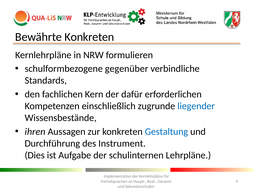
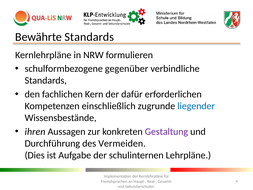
Bewährte Konkreten: Konkreten -> Standards (89, 37)
Gestaltung colour: blue -> purple (166, 132)
Instrument: Instrument -> Vermeiden (122, 143)
